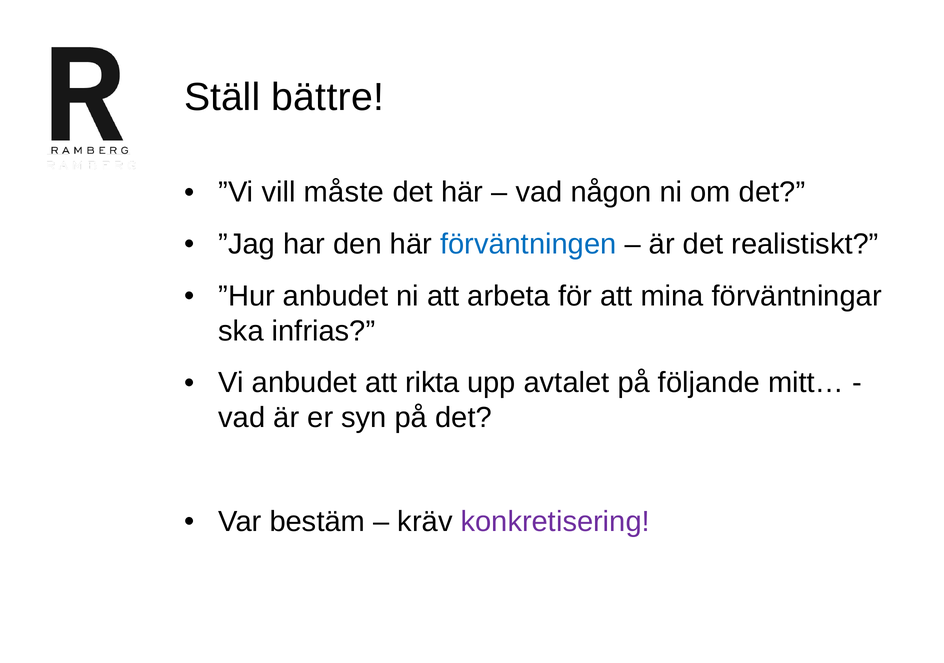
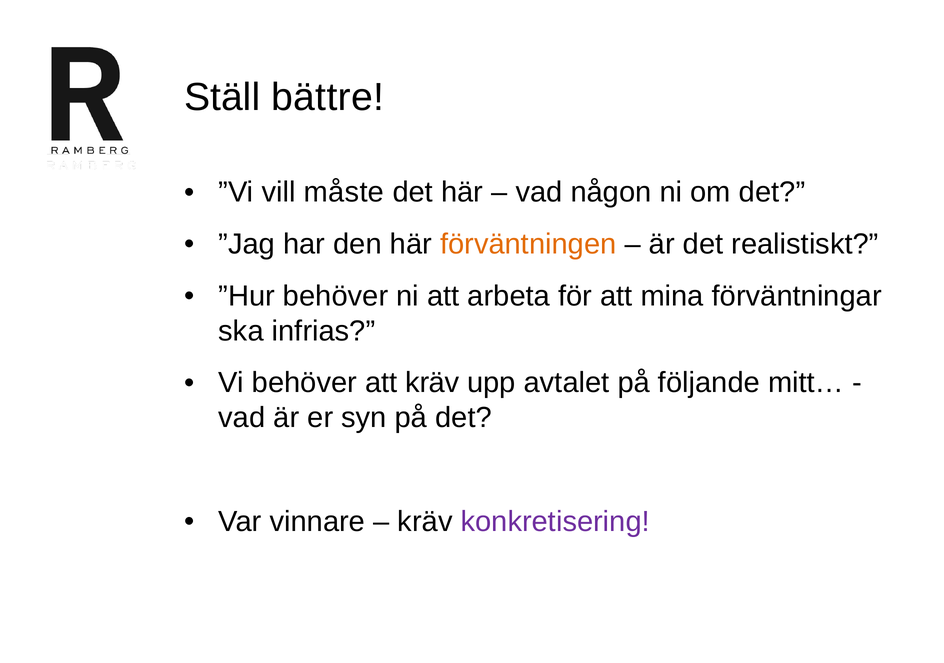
förväntningen colour: blue -> orange (528, 244)
”Hur anbudet: anbudet -> behöver (336, 296)
Vi anbudet: anbudet -> behöver (304, 383)
att rikta: rikta -> kräv (432, 383)
bestäm: bestäm -> vinnare (317, 522)
